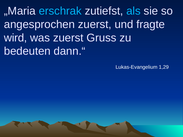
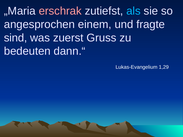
erschrak colour: light blue -> pink (60, 11)
angesprochen zuerst: zuerst -> einem (95, 24)
wird: wird -> sind (16, 38)
